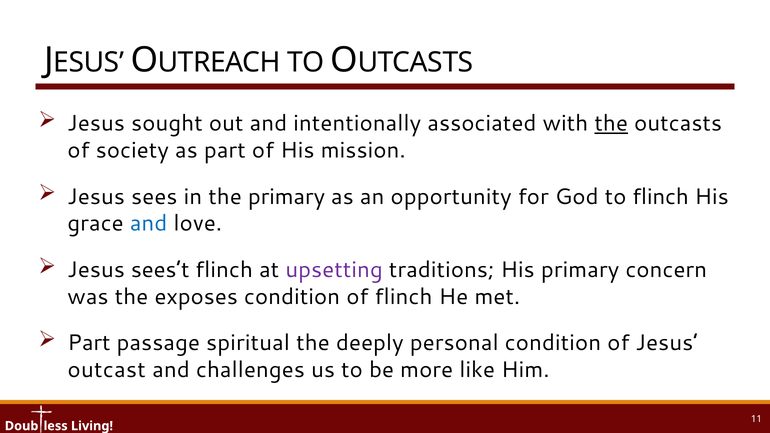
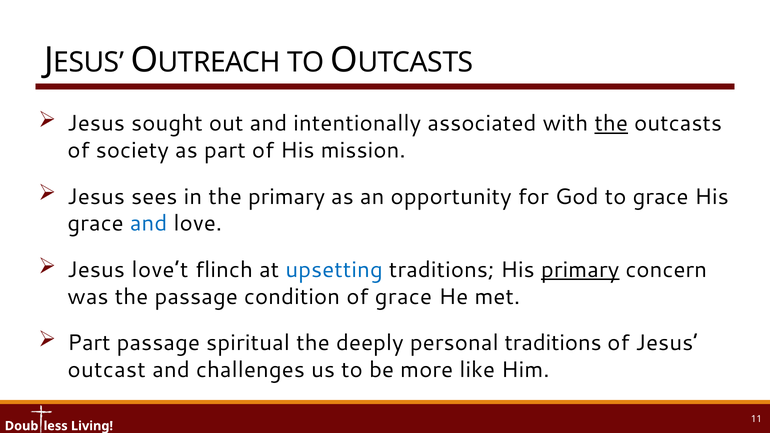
to flinch: flinch -> grace (661, 197)
sees’t: sees’t -> love’t (160, 270)
upsetting colour: purple -> blue (334, 270)
primary underline: none -> present (580, 270)
the exposes: exposes -> passage (196, 297)
of flinch: flinch -> grace (403, 297)
personal condition: condition -> traditions (553, 343)
